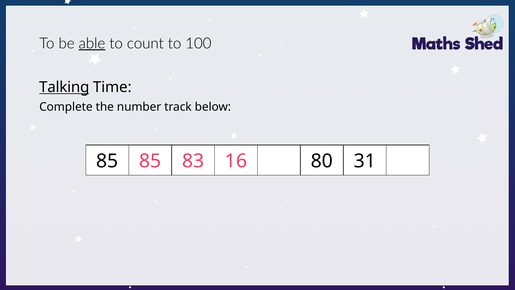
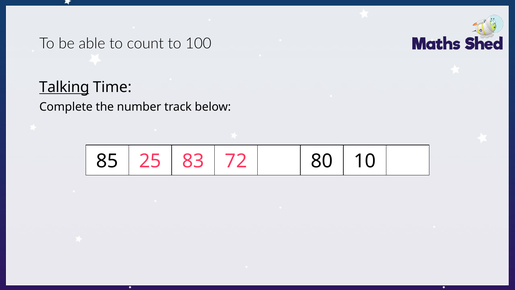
able underline: present -> none (92, 43)
85 85: 85 -> 25 (150, 161)
16: 16 -> 72 (236, 161)
31: 31 -> 10 (365, 161)
